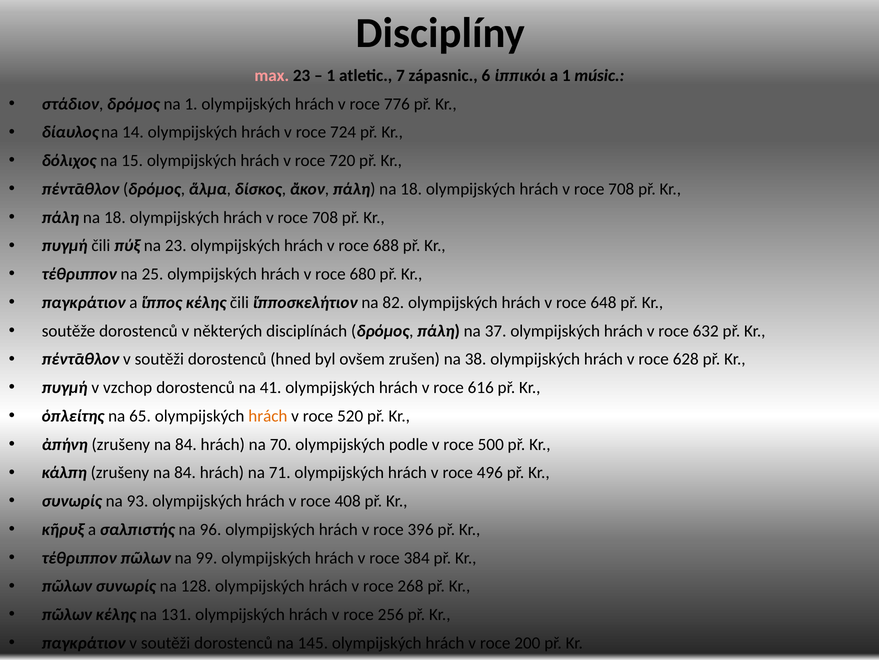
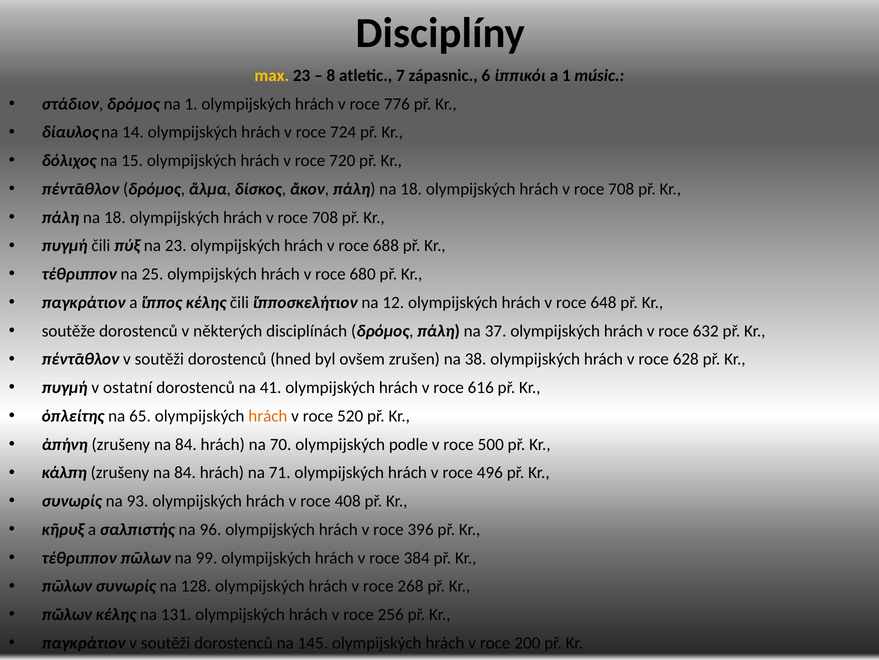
max colour: pink -> yellow (272, 76)
1: 1 -> 8 (331, 76)
82: 82 -> 12 (393, 302)
vzchop: vzchop -> ostatní (128, 387)
